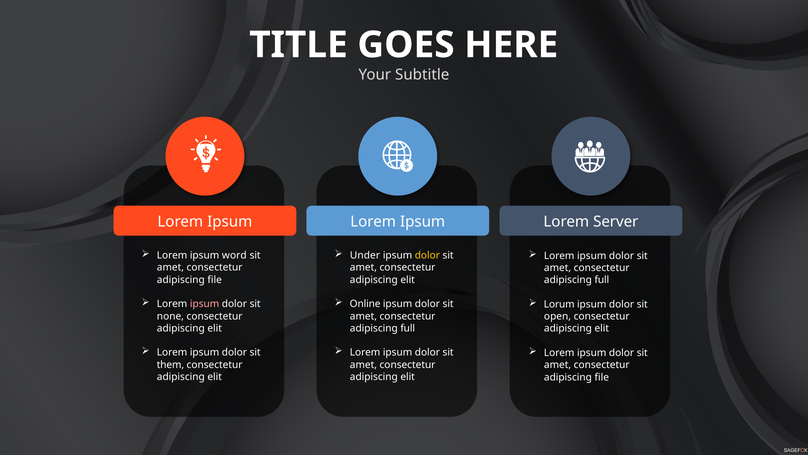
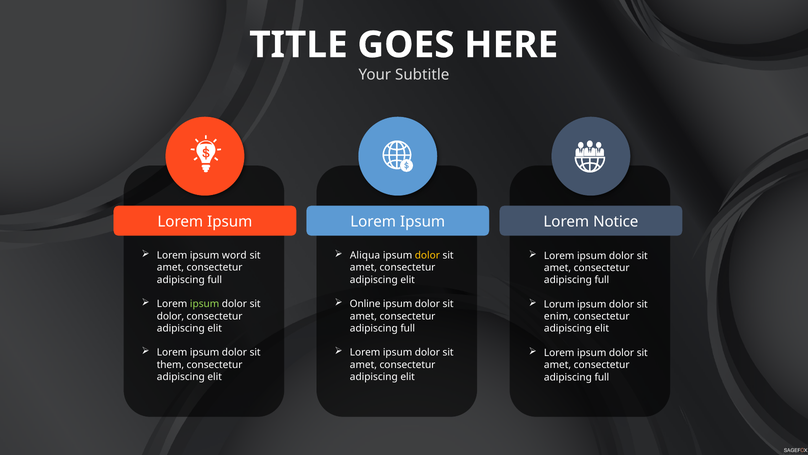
Server: Server -> Notice (616, 221)
Under: Under -> Aliqua (365, 255)
file: file -> full (215, 279)
ipsum colour: pink -> light green (205, 304)
none: none -> dolor (170, 316)
open: open -> enim (557, 316)
file: file -> full (602, 377)
